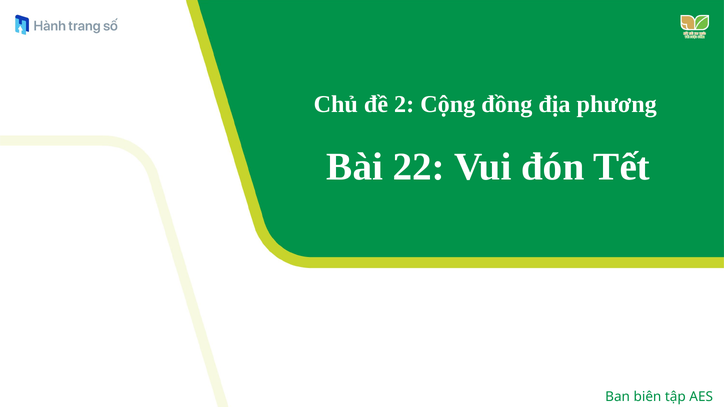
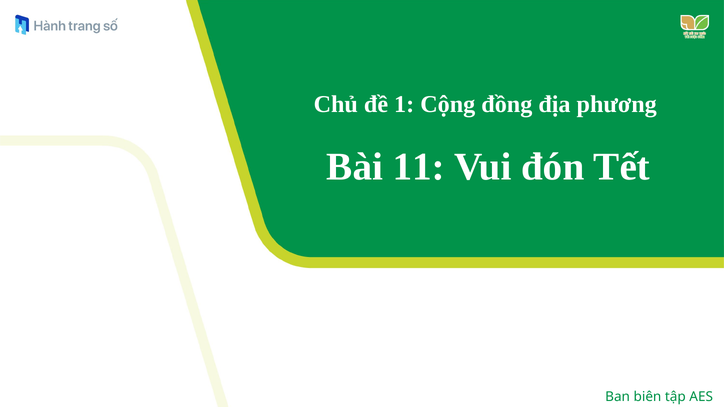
2: 2 -> 1 (404, 104)
22: 22 -> 11 (419, 167)
